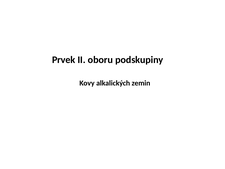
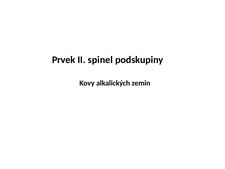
oboru: oboru -> spinel (100, 60)
